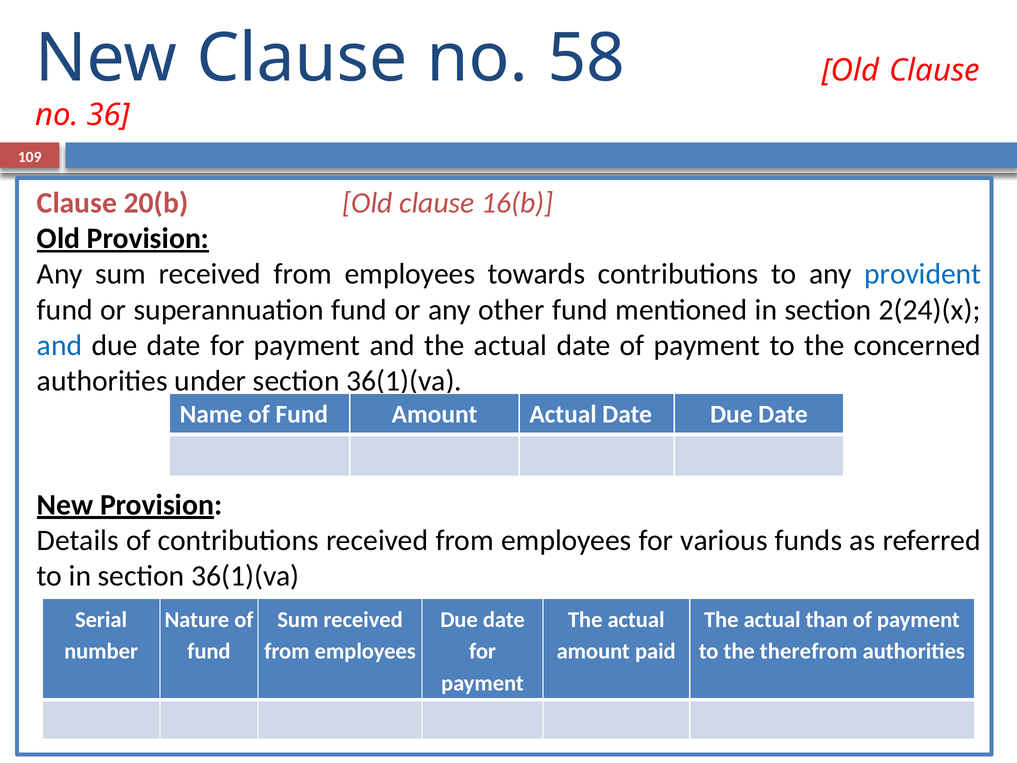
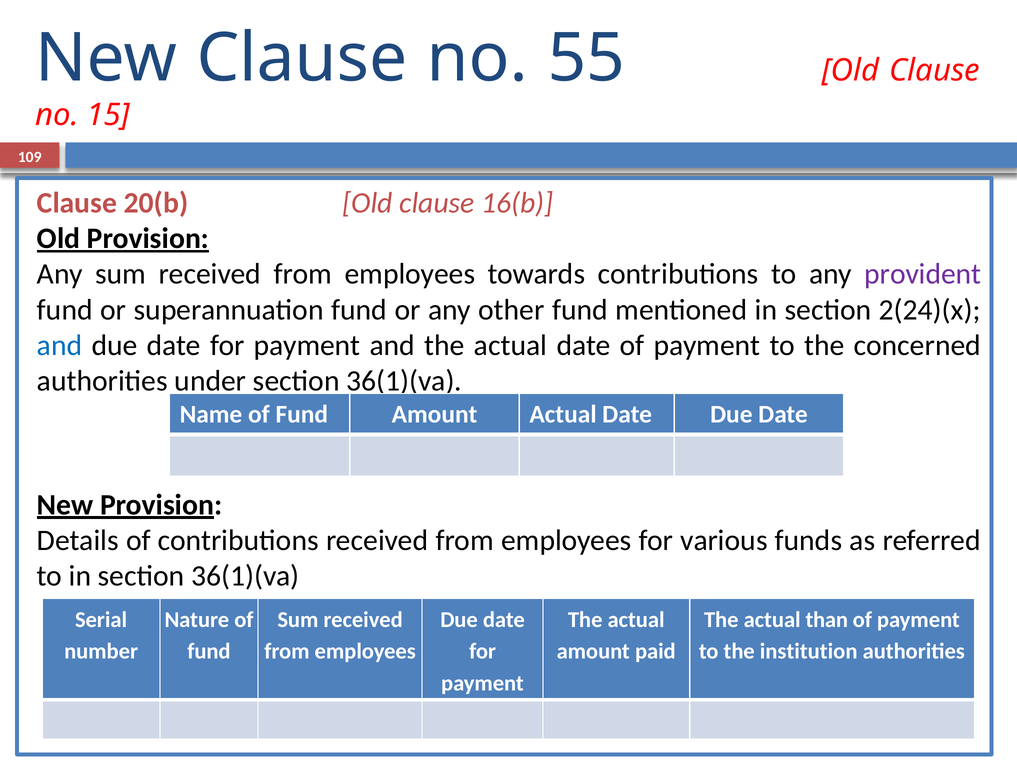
58: 58 -> 55 (586, 58)
36: 36 -> 15 (108, 115)
provident colour: blue -> purple (923, 274)
therefrom: therefrom -> institution (809, 651)
